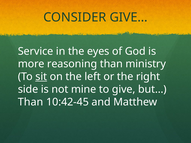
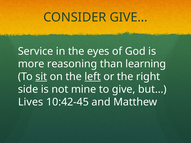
ministry: ministry -> learning (146, 64)
left underline: none -> present (93, 77)
Than: Than -> Lives (31, 102)
